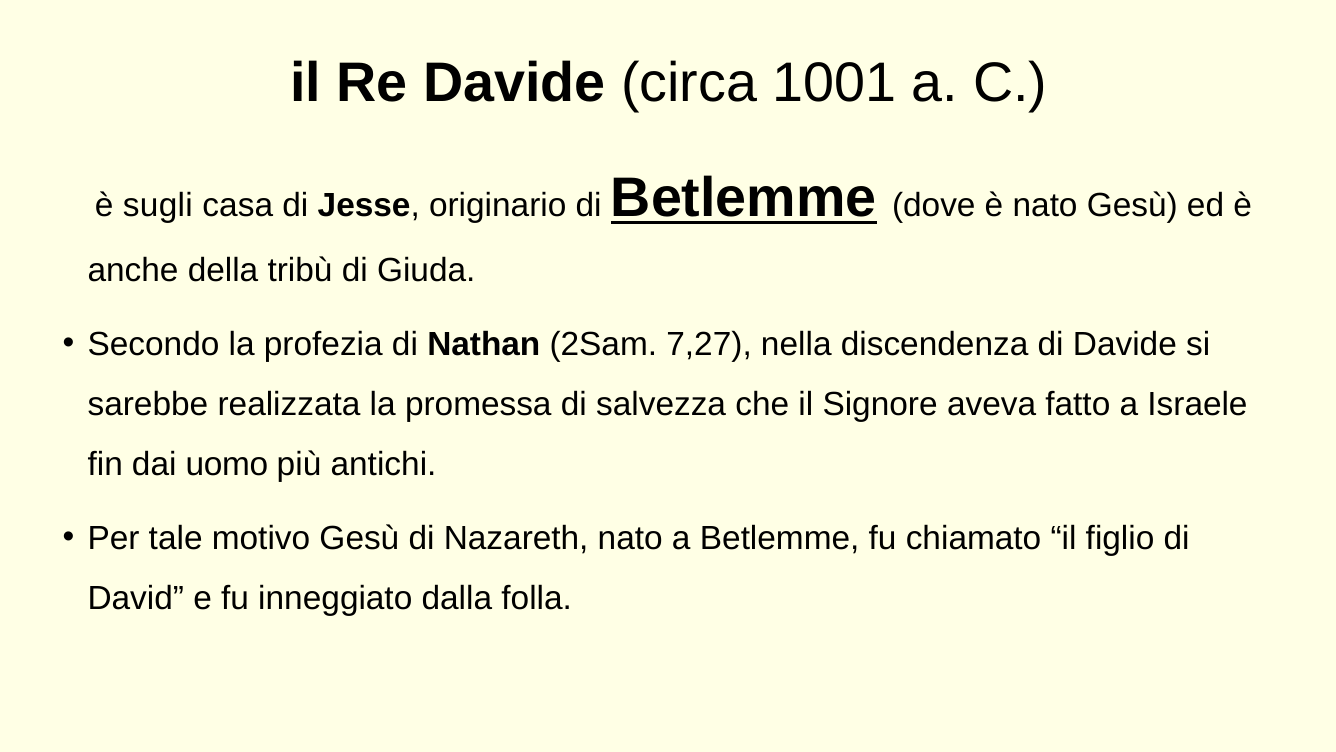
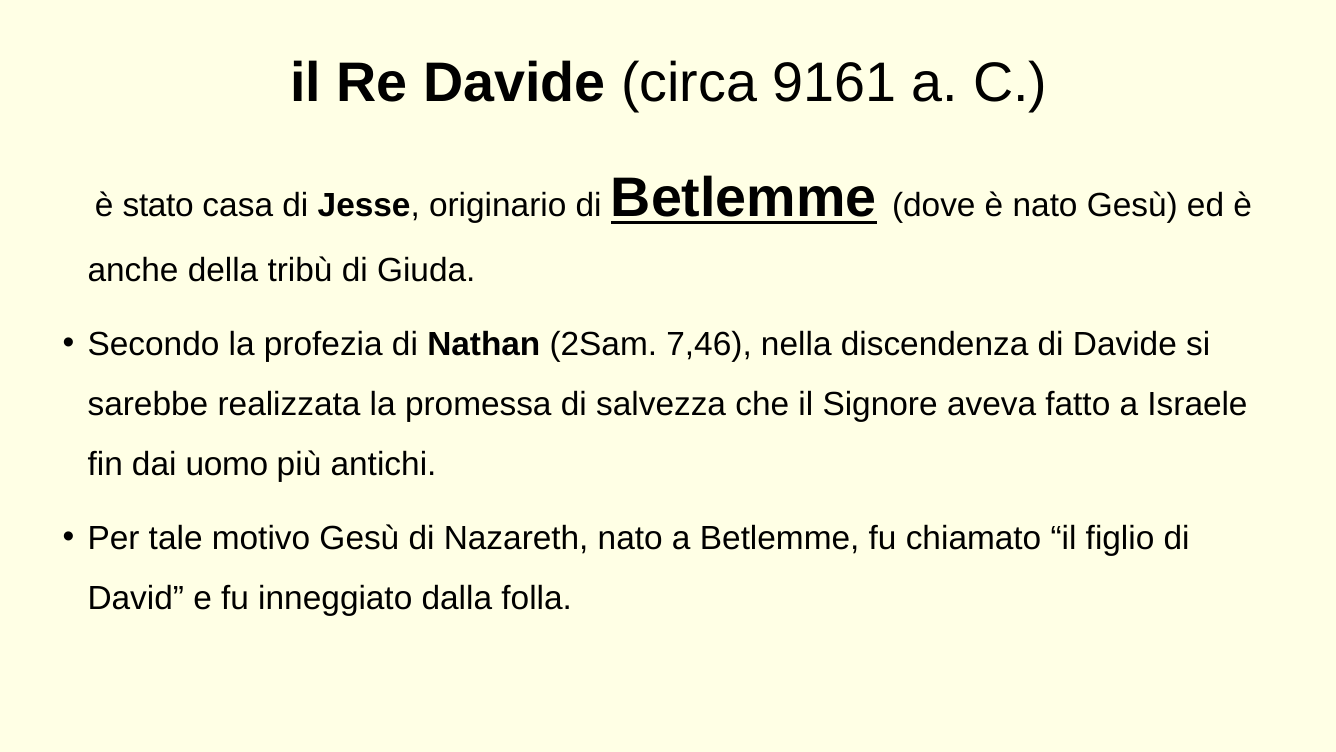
1001: 1001 -> 9161 (834, 83)
sugli: sugli -> stato (158, 205)
7,27: 7,27 -> 7,46 (709, 344)
